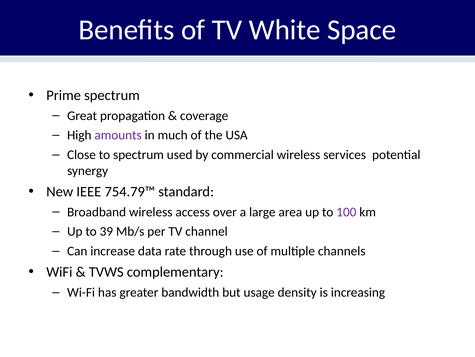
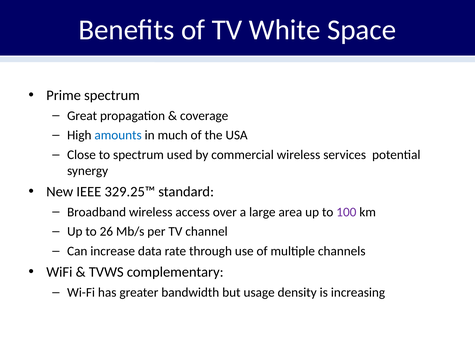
amounts colour: purple -> blue (118, 135)
754.79™: 754.79™ -> 329.25™ (130, 191)
39: 39 -> 26 (106, 231)
